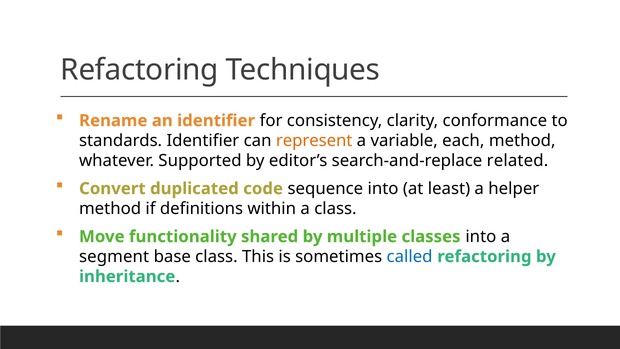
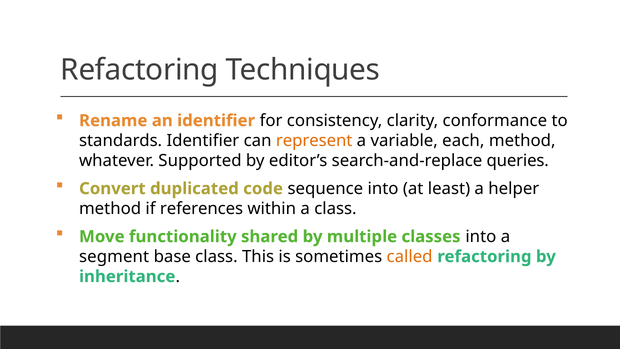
related: related -> queries (518, 160)
definitions: definitions -> references (202, 208)
called colour: blue -> orange (410, 256)
